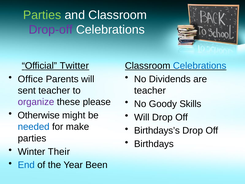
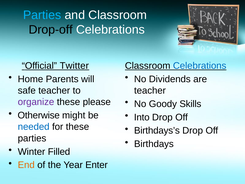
Parties colour: light green -> light blue (42, 15)
Drop-off colour: purple -> black (51, 30)
Office: Office -> Home (30, 79)
sent: sent -> safe (27, 90)
Will: Will -> Into (142, 117)
for make: make -> these (77, 127)
Their: Their -> Filled (59, 151)
End colour: blue -> orange (26, 165)
Been: Been -> Enter (97, 165)
